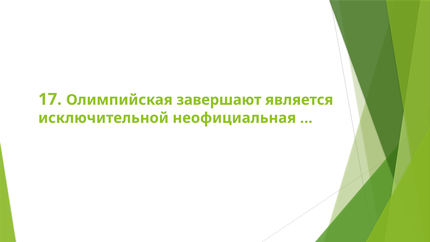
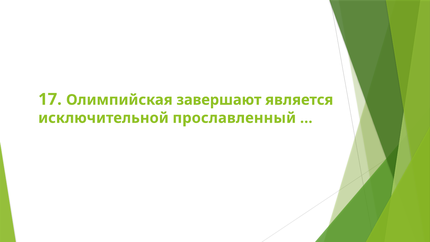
неофициальная: неофициальная -> прославленный (234, 118)
